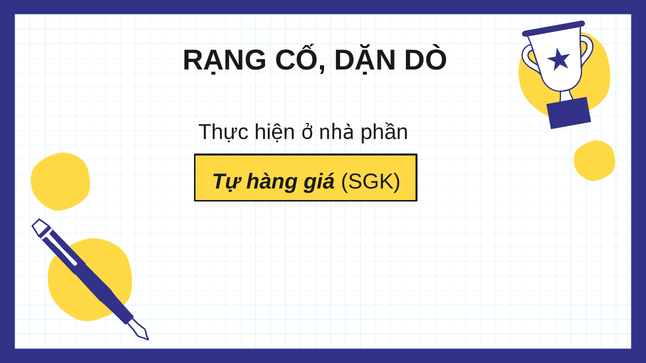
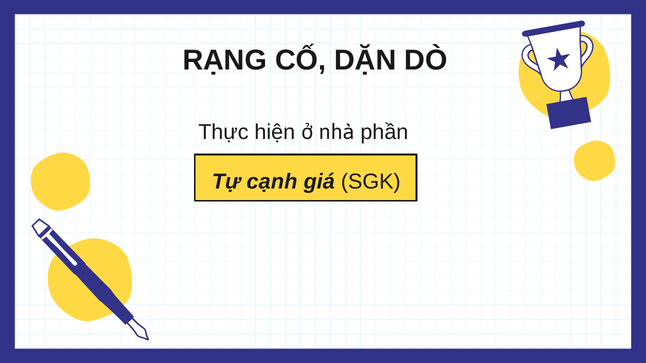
hàng: hàng -> cạnh (272, 182)
